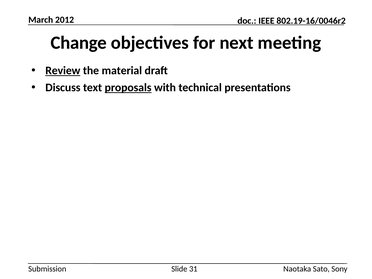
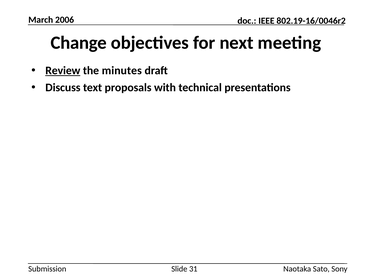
2012: 2012 -> 2006 (65, 20)
material: material -> minutes (122, 71)
proposals underline: present -> none (128, 88)
